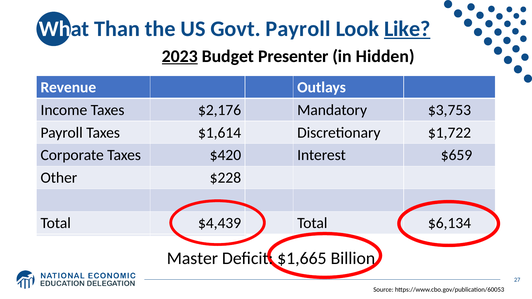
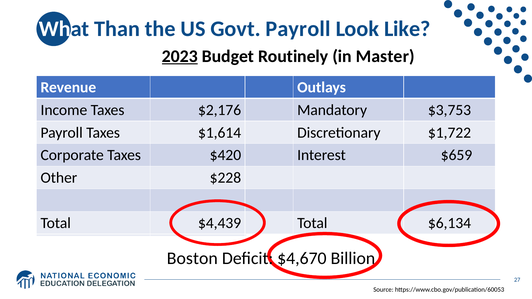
Like underline: present -> none (407, 29)
Presenter: Presenter -> Routinely (293, 56)
Hidden: Hidden -> Master (385, 56)
Master: Master -> Boston (192, 259)
$1,665: $1,665 -> $4,670 (302, 259)
